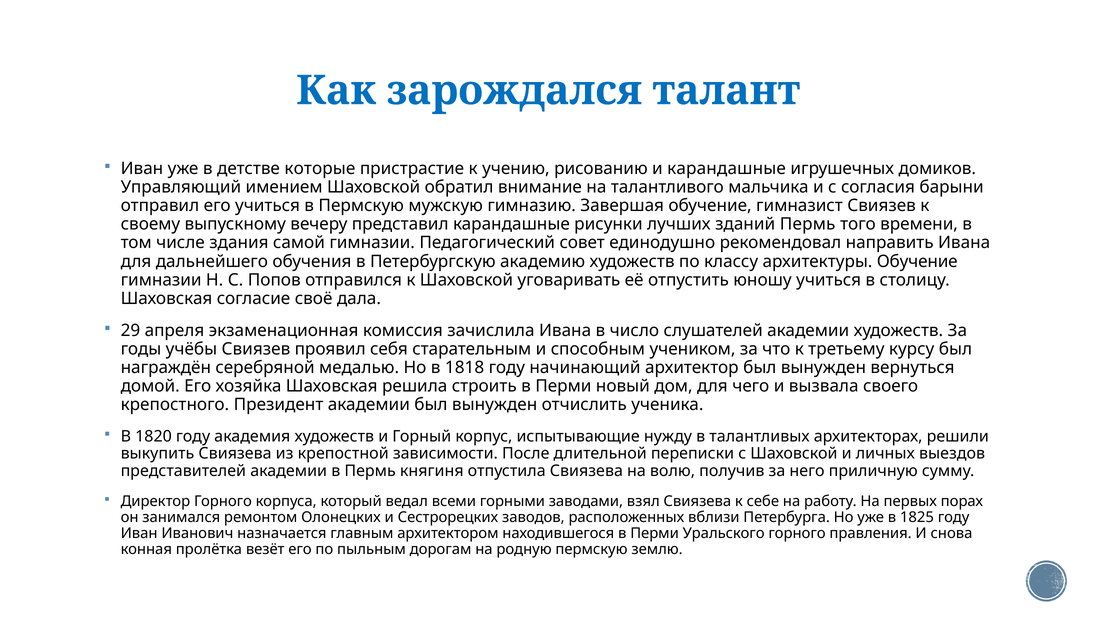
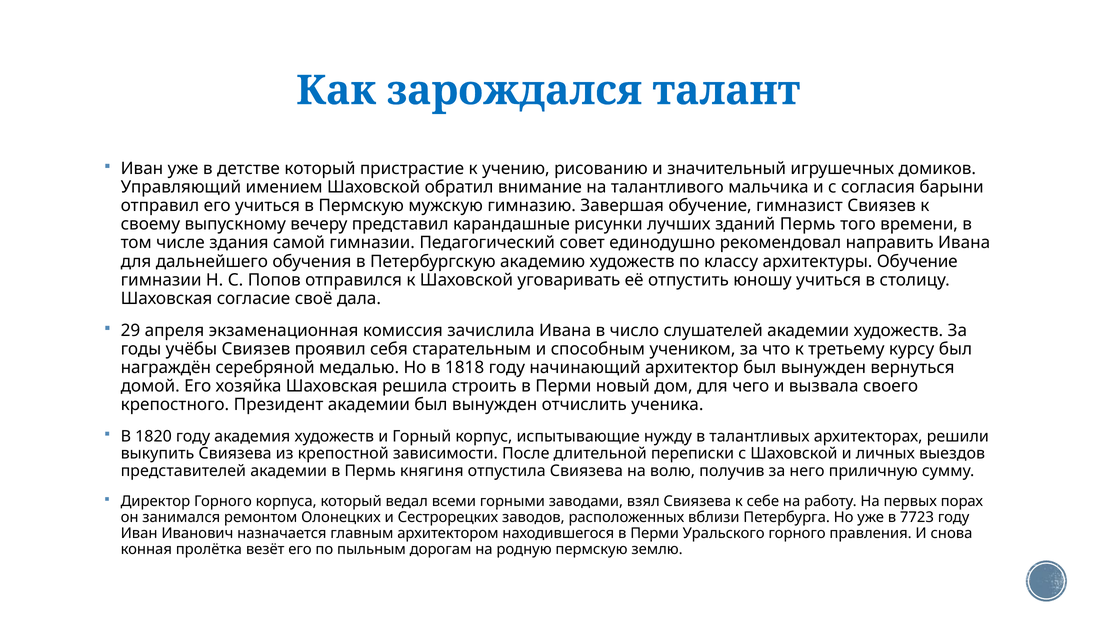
детстве которые: которые -> который (320, 169)
и карандашные: карандашные -> значительный (727, 169)
1825: 1825 -> 7723 (917, 517)
